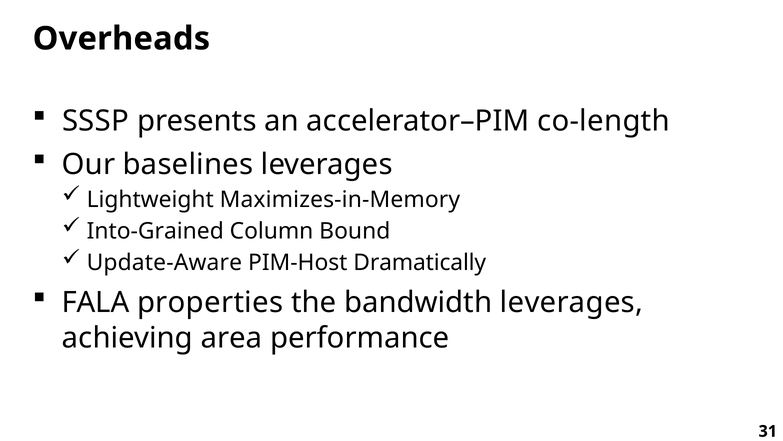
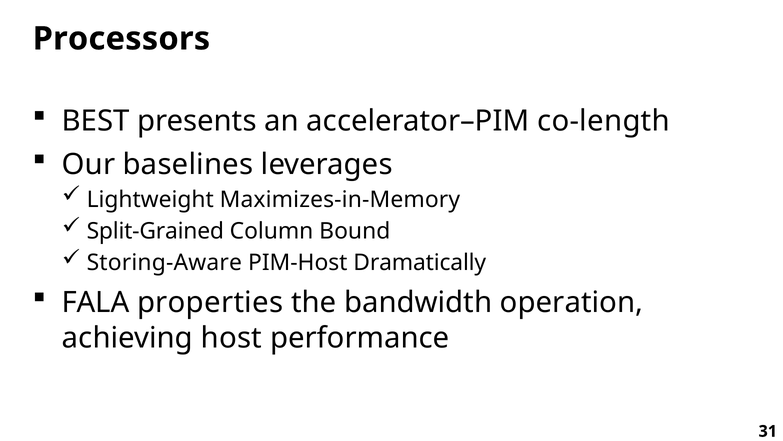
Overheads: Overheads -> Processors (121, 39)
SSSP: SSSP -> BEST (96, 121)
Into-Grained: Into-Grained -> Split-Grained (155, 231)
Update-Aware: Update-Aware -> Storing-Aware (164, 262)
bandwidth leverages: leverages -> operation (572, 302)
area: area -> host (231, 338)
